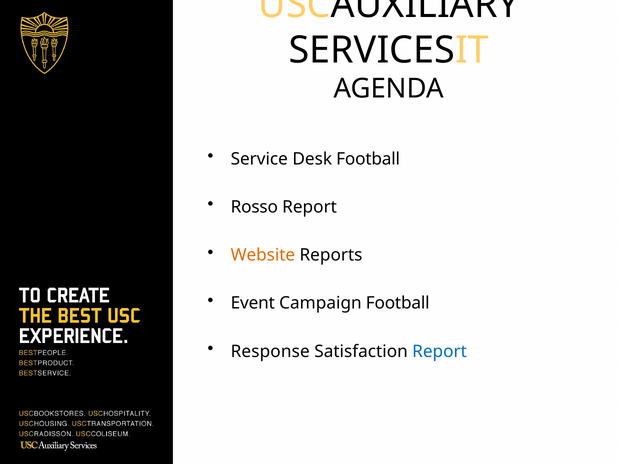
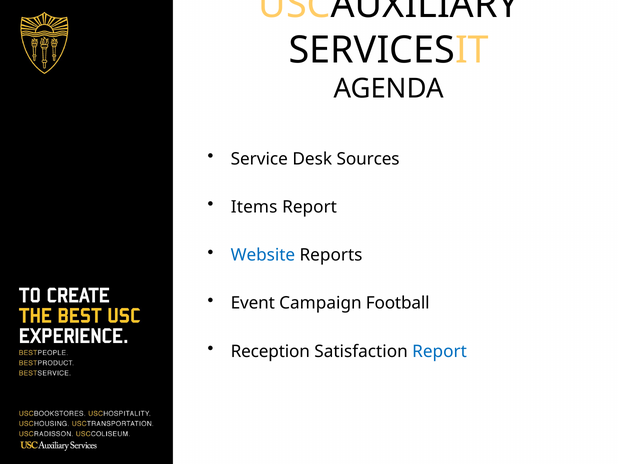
Desk Football: Football -> Sources (368, 159)
Rosso: Rosso -> Items (254, 207)
Website colour: orange -> blue (263, 255)
Response: Response -> Reception (270, 351)
